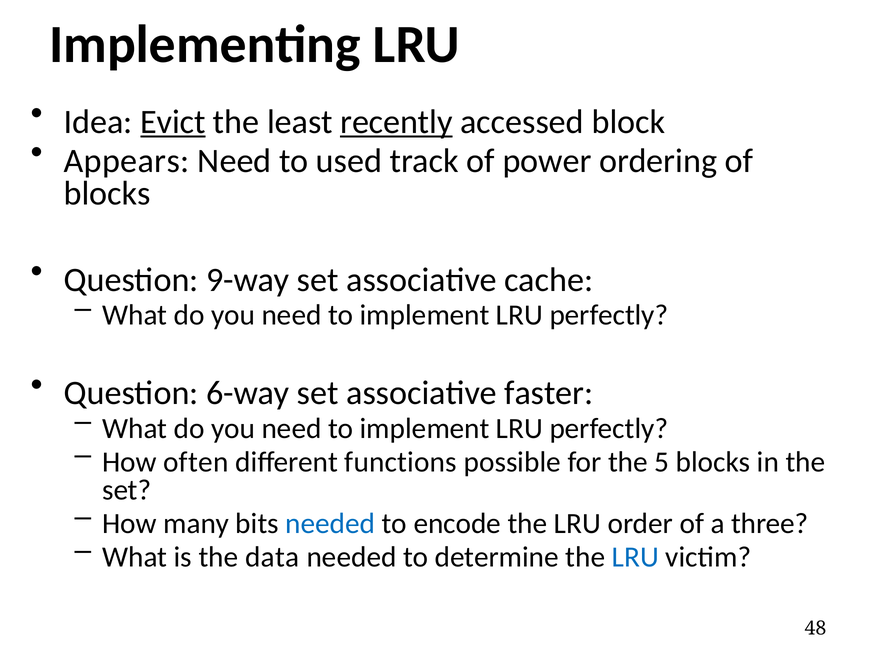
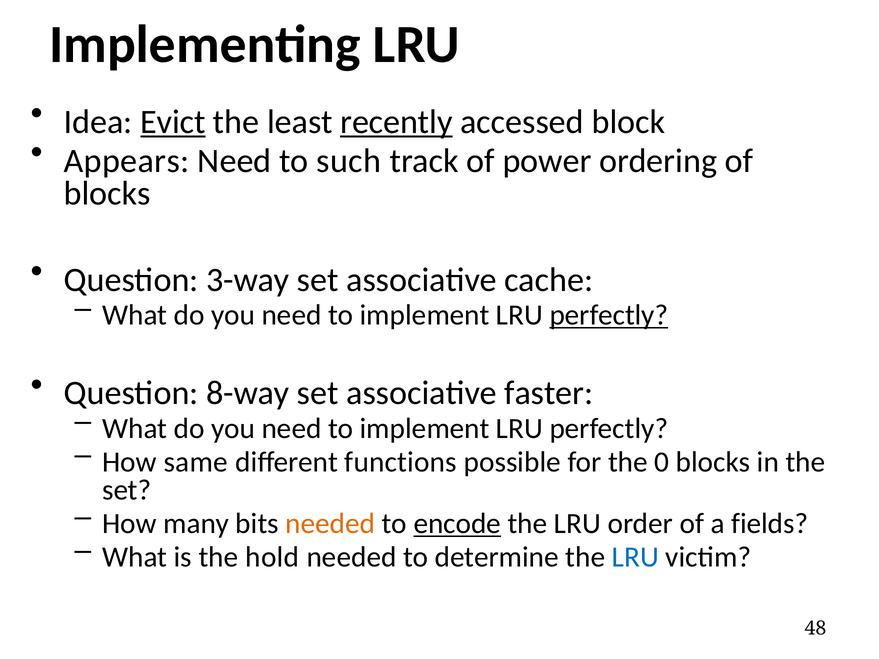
used: used -> such (349, 161)
9-way: 9-way -> 3-way (248, 280)
perfectly underline: none -> present (609, 315)
6-way: 6-way -> 8-way (248, 393)
often: often -> same (196, 462)
5: 5 -> 0 (662, 462)
needed colour: blue -> orange (330, 524)
encode underline: none -> present (457, 524)
three: three -> fields (770, 524)
data: data -> hold (272, 557)
